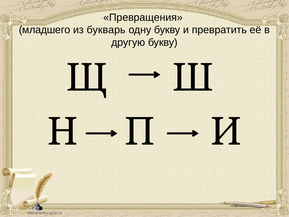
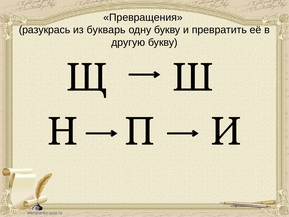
младшего: младшего -> разукрась (45, 30)
